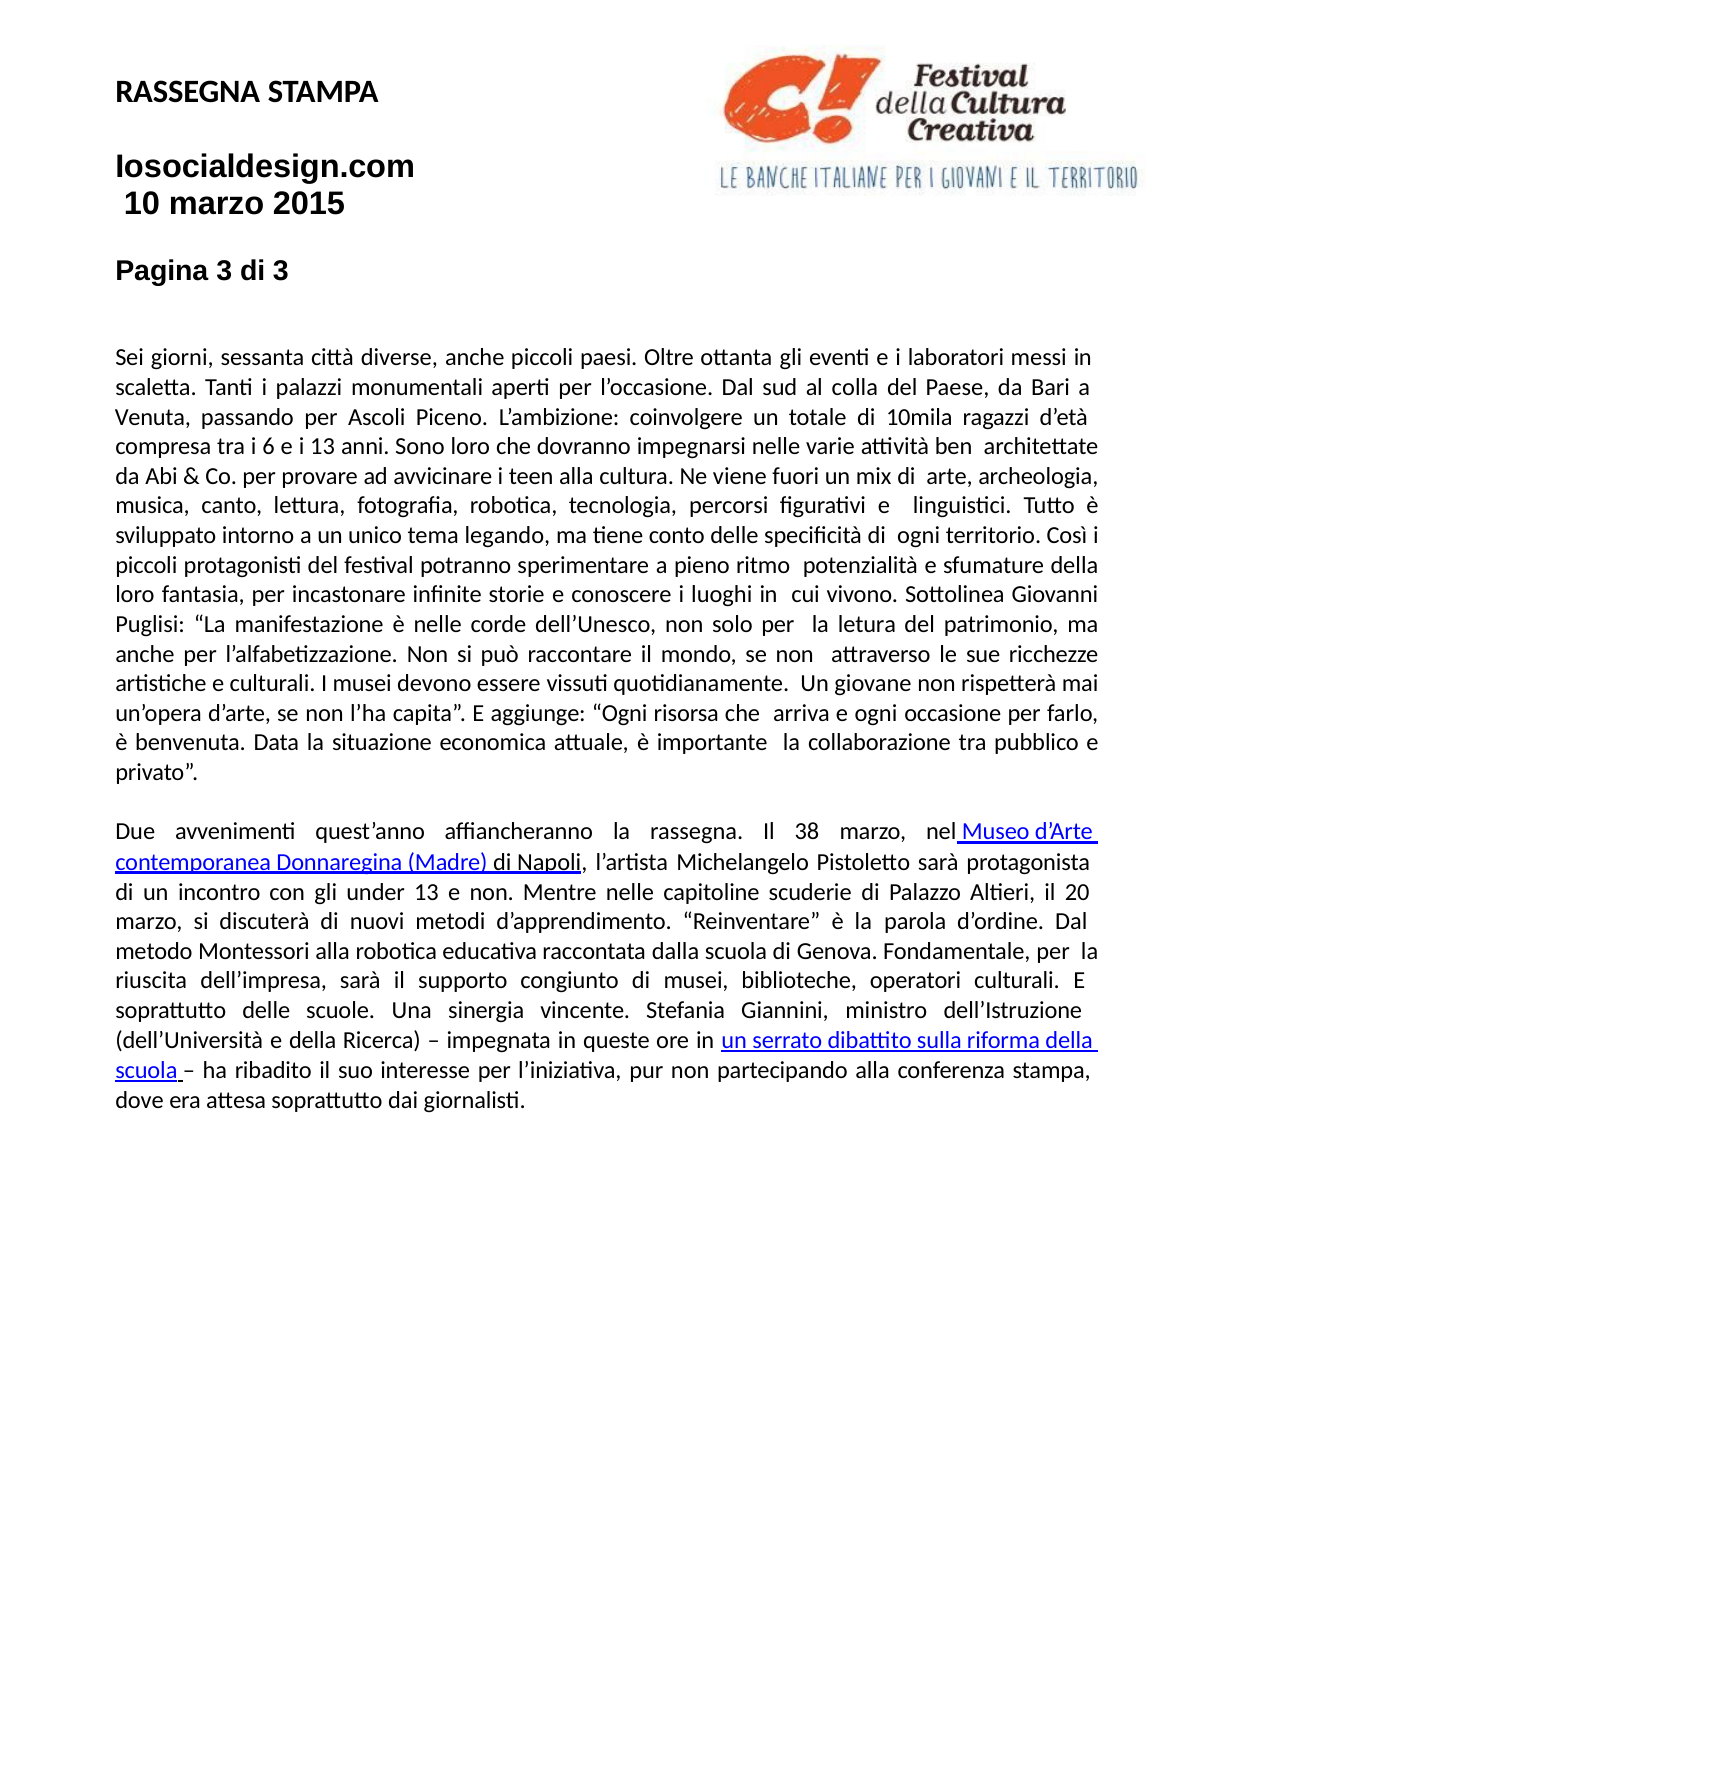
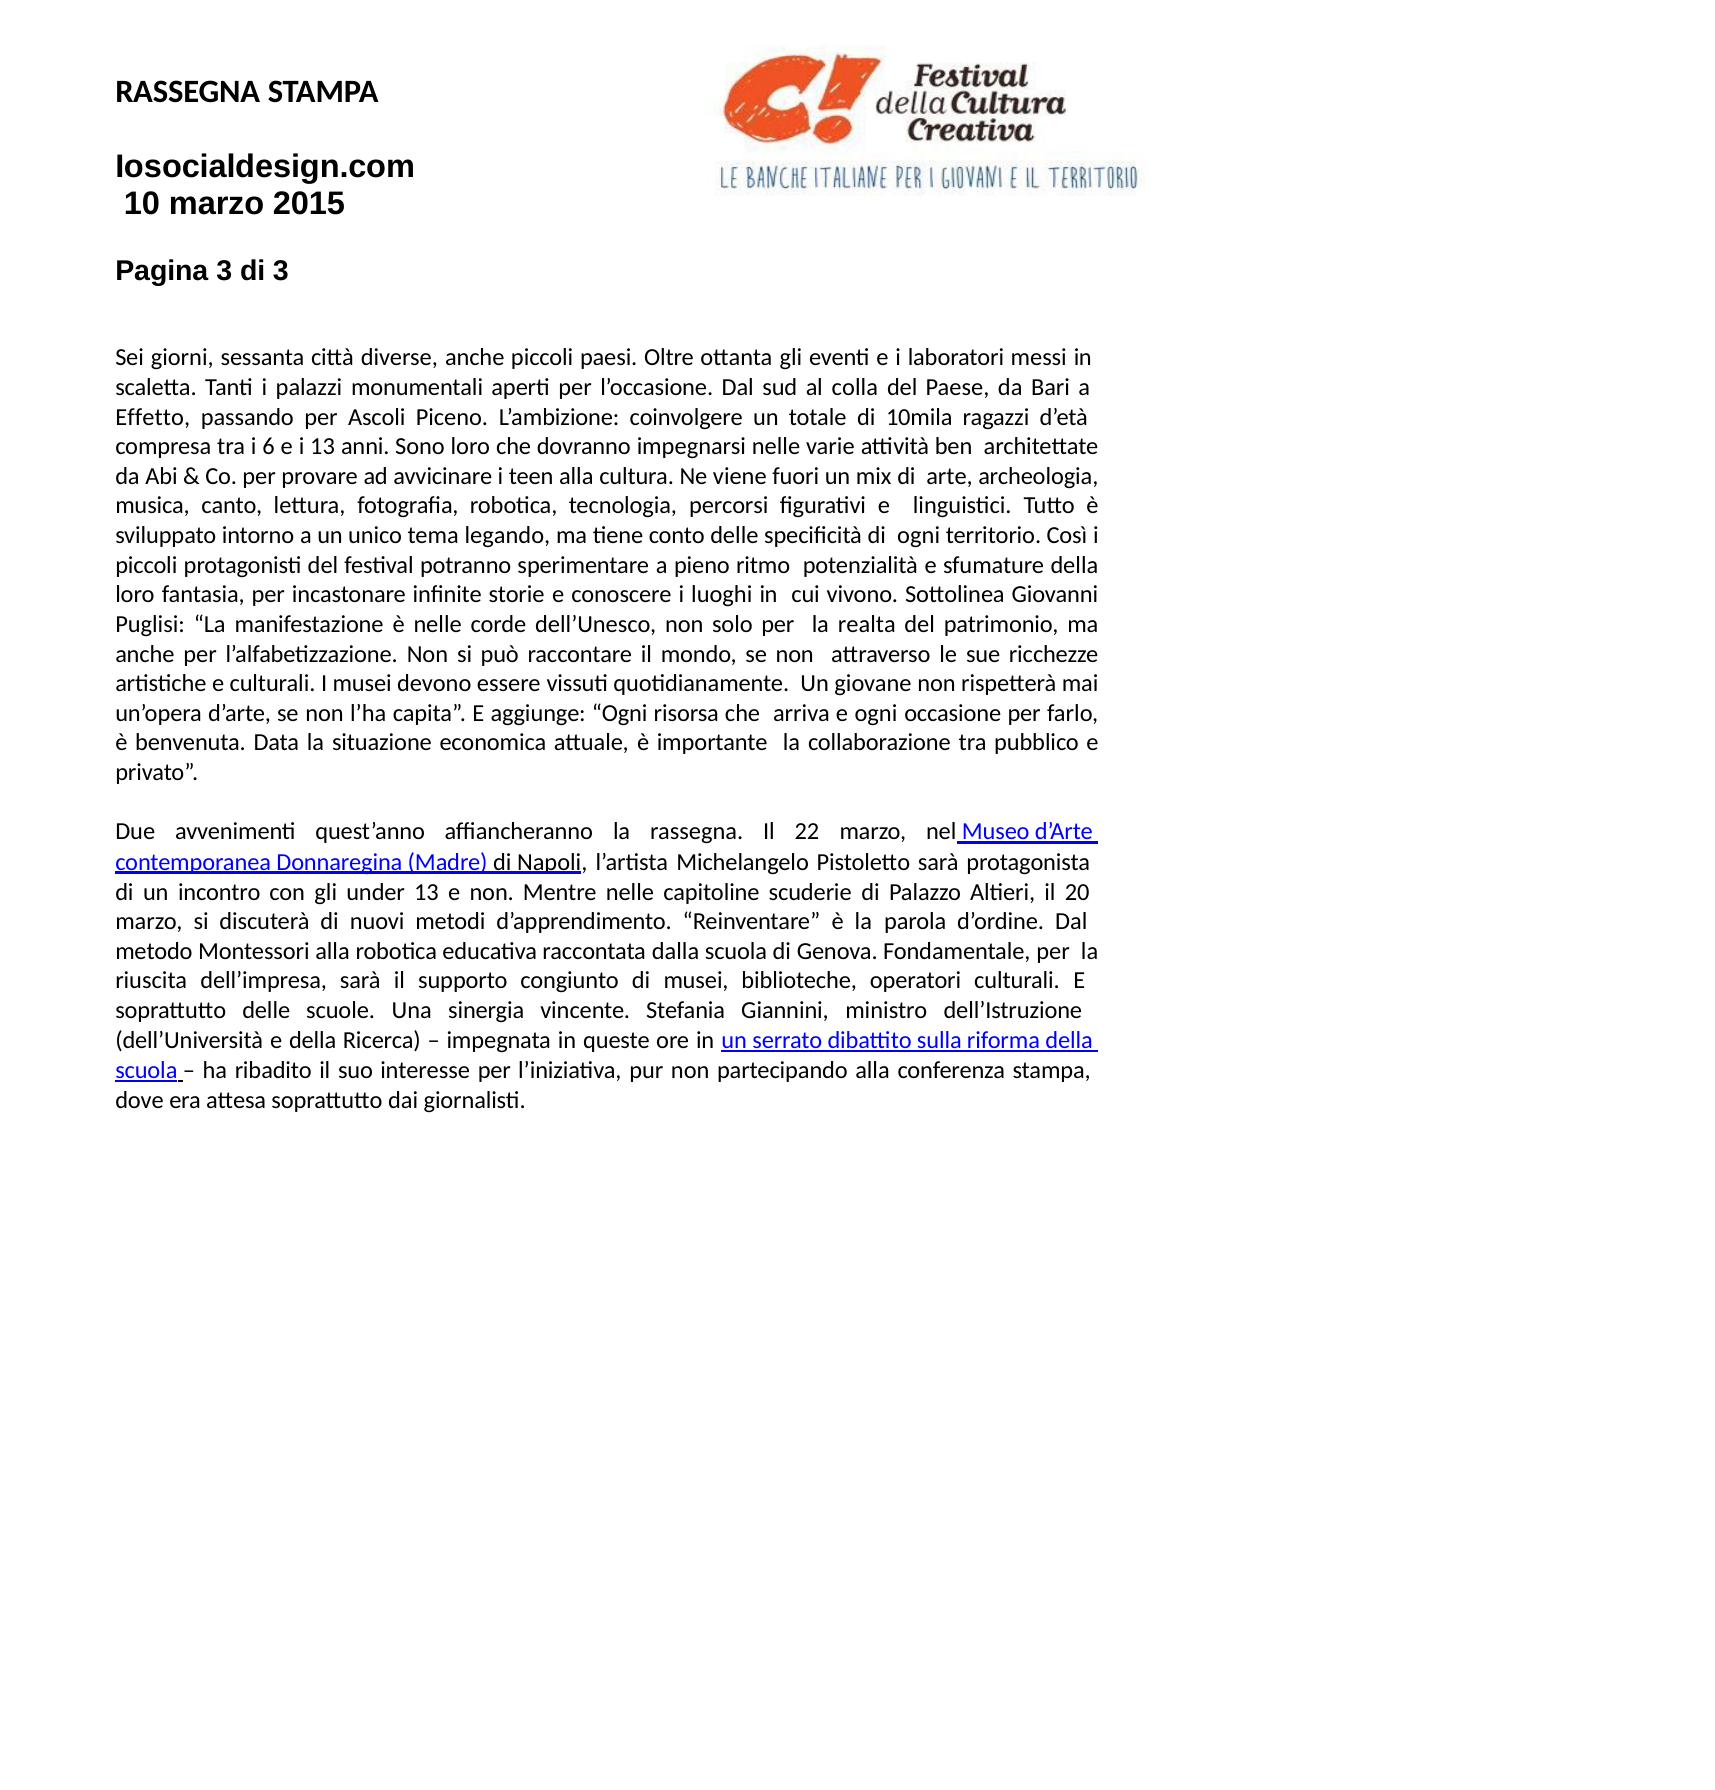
Venuta: Venuta -> Effetto (153, 417)
letura: letura -> realta (867, 625)
38: 38 -> 22 (807, 832)
